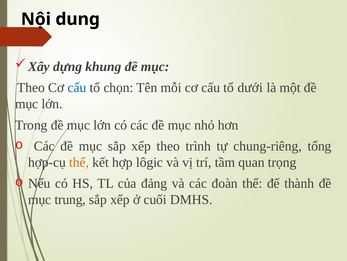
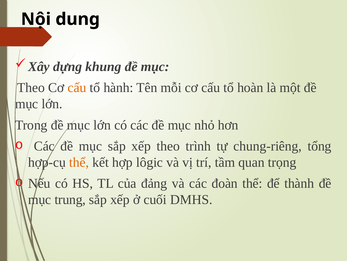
cấu colour: blue -> orange (77, 88)
chọn: chọn -> hành (118, 88)
dưới: dưới -> hoàn (250, 88)
